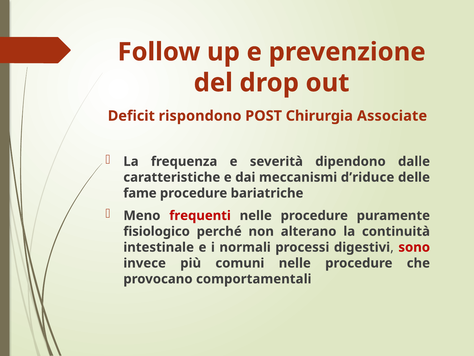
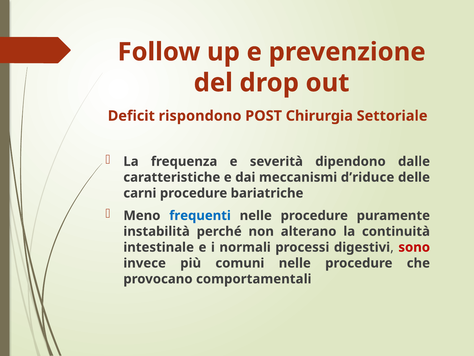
Associate: Associate -> Settoriale (392, 116)
fame: fame -> carni (140, 193)
frequenti colour: red -> blue (200, 215)
fisiologico: fisiologico -> instabilità (157, 231)
